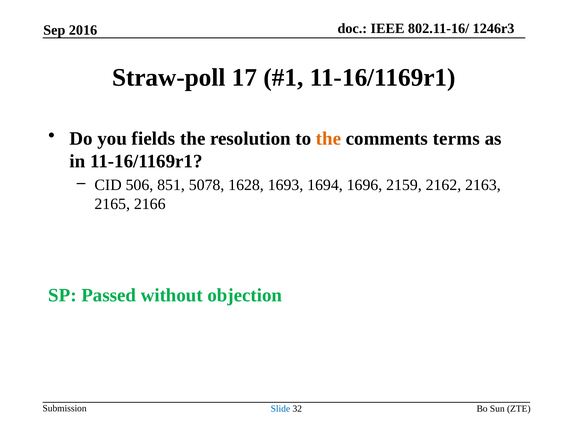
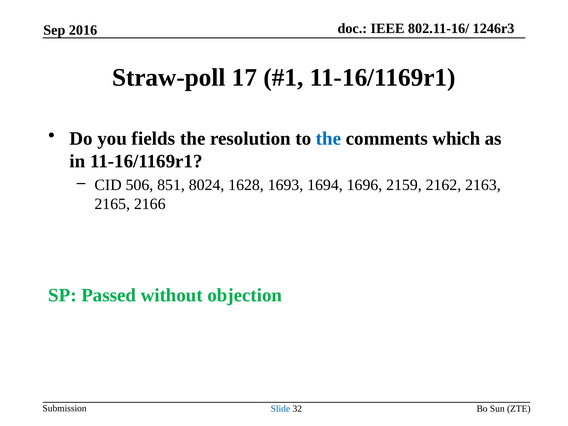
the colour: orange -> blue (329, 139)
terms: terms -> which (456, 139)
5078: 5078 -> 8024 (207, 185)
